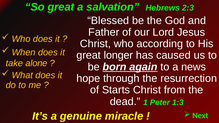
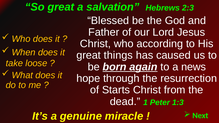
longer: longer -> things (118, 55)
alone: alone -> loose (36, 63)
